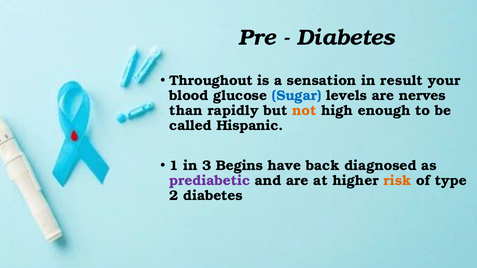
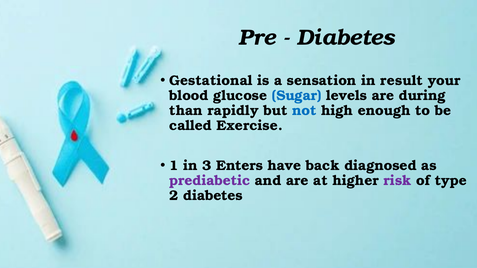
Throughout: Throughout -> Gestational (211, 81)
nerves: nerves -> during (422, 96)
not colour: orange -> blue (304, 111)
Hispanic: Hispanic -> Exercise (250, 126)
Begins: Begins -> Enters (240, 166)
risk colour: orange -> purple (398, 181)
